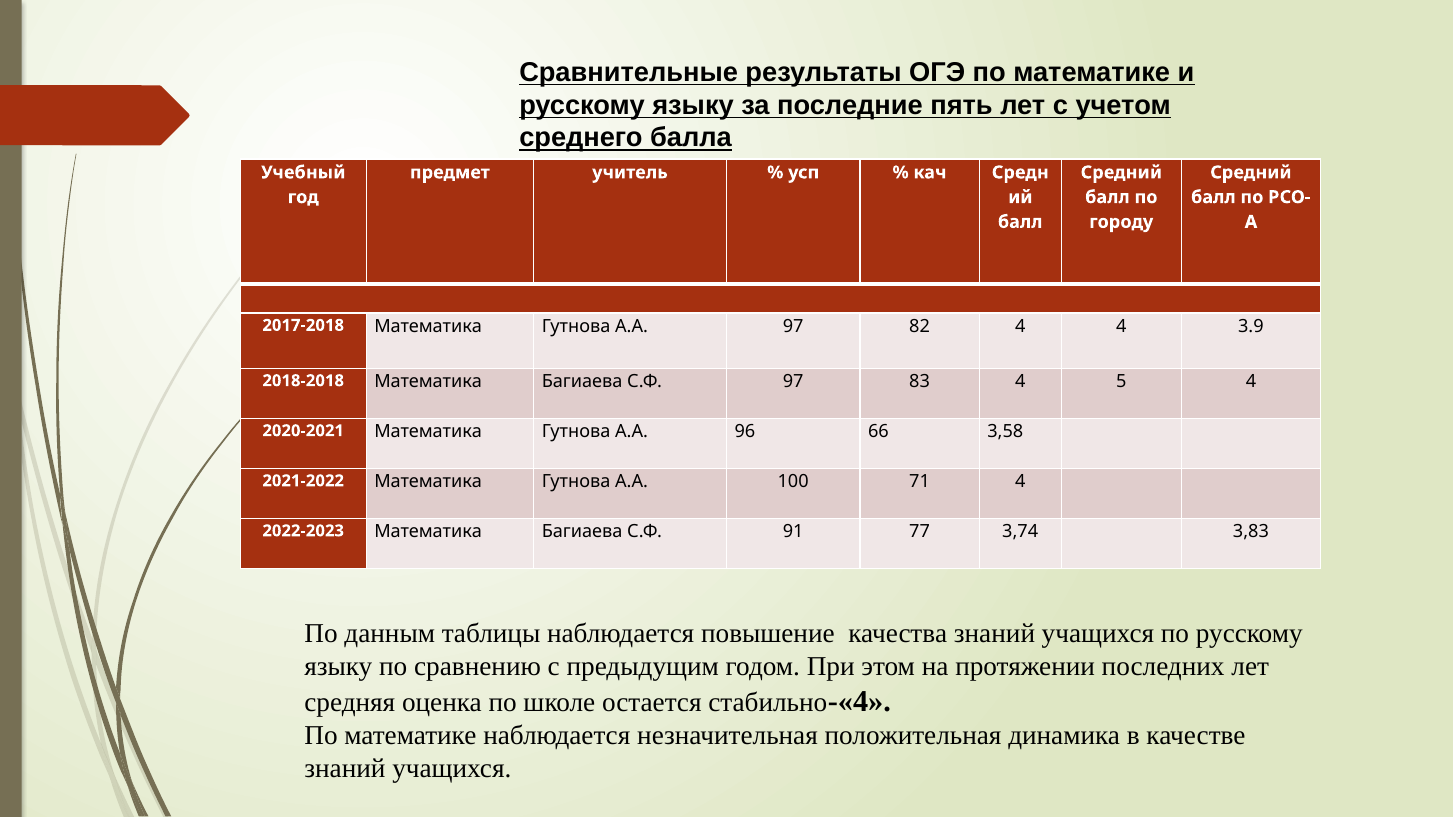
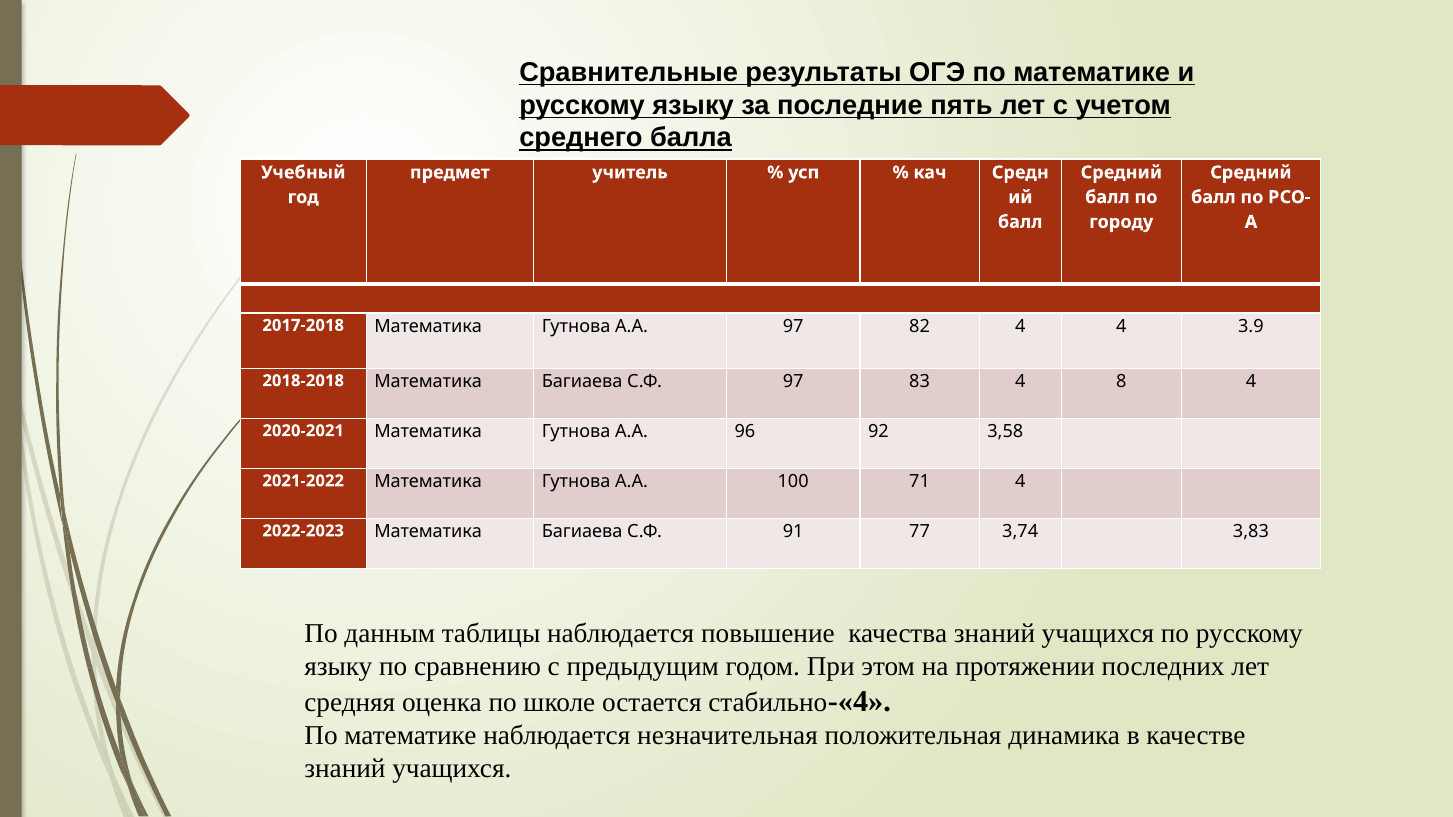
5: 5 -> 8 (1121, 382)
66: 66 -> 92 (878, 432)
